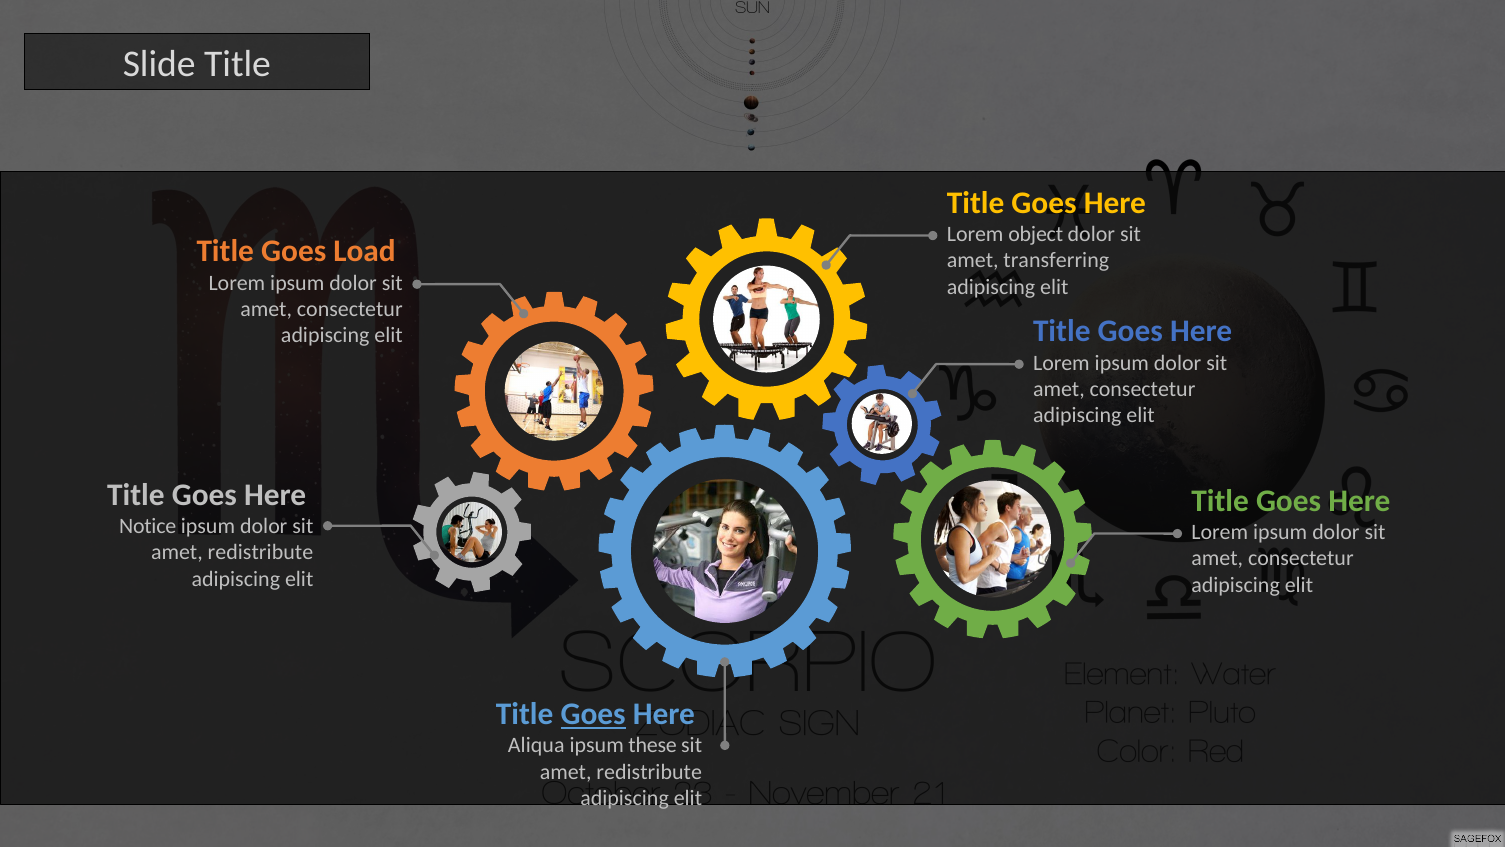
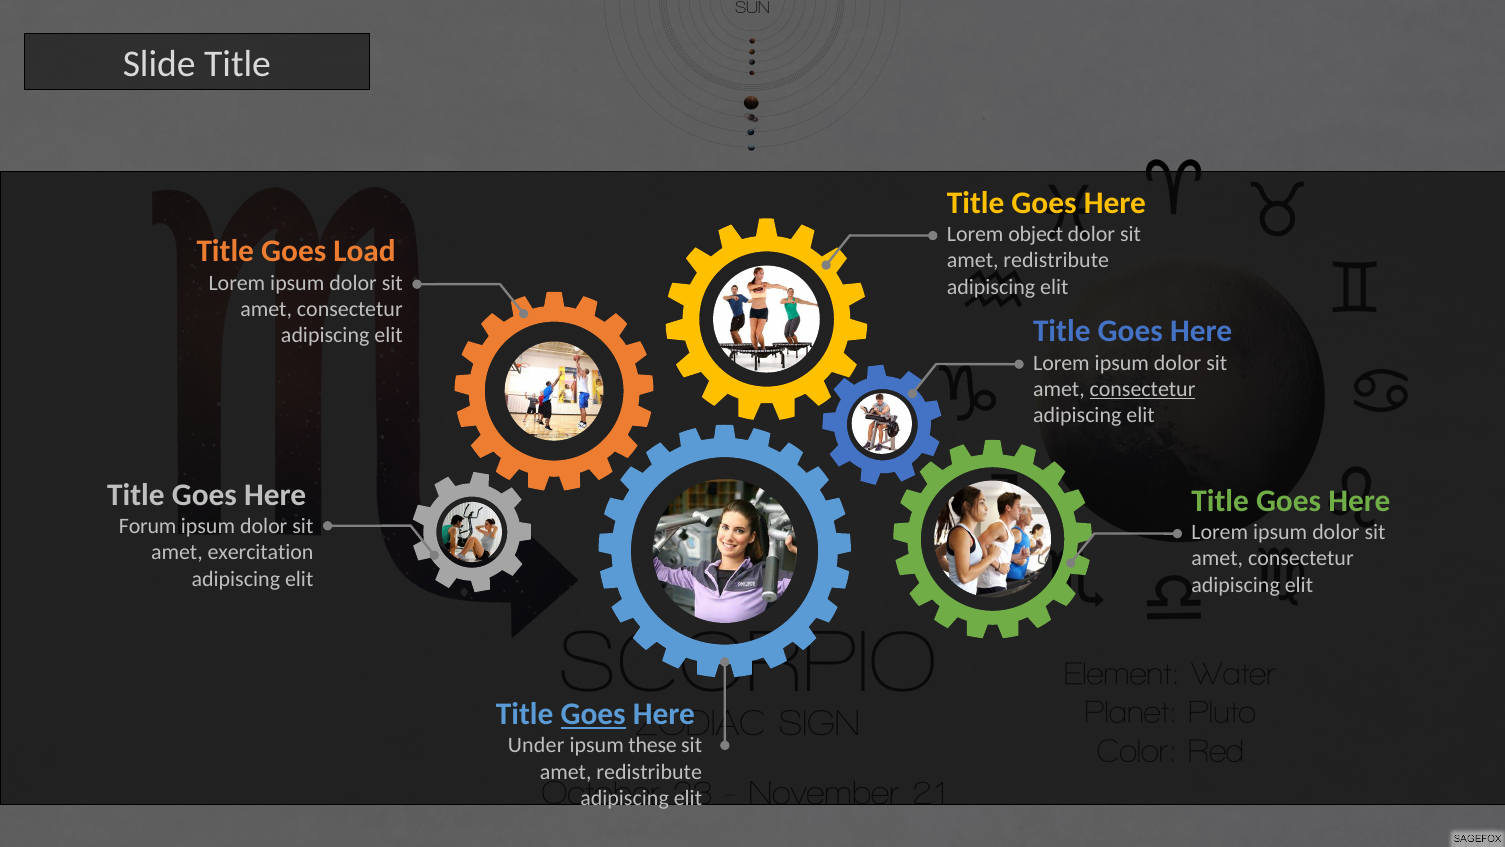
transferring: transferring -> redistribute (1056, 260)
consectetur underline: none -> present (1143, 389)
Notice: Notice -> Forum (148, 526)
redistribute: redistribute -> exercitation (261, 552)
Aliqua: Aliqua -> Under (536, 745)
